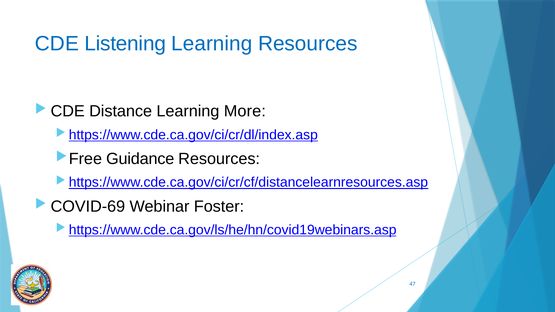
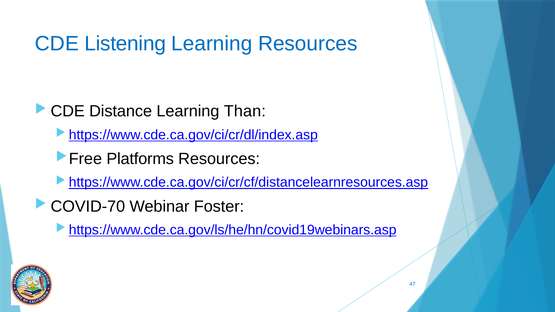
More: More -> Than (245, 111)
Guidance: Guidance -> Platforms (140, 159)
COVID-69: COVID-69 -> COVID-70 (88, 206)
